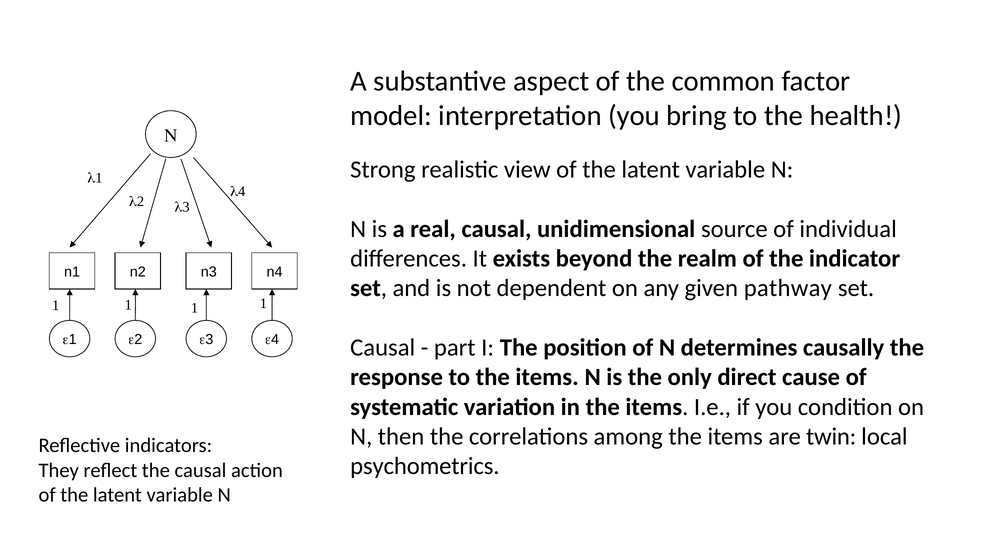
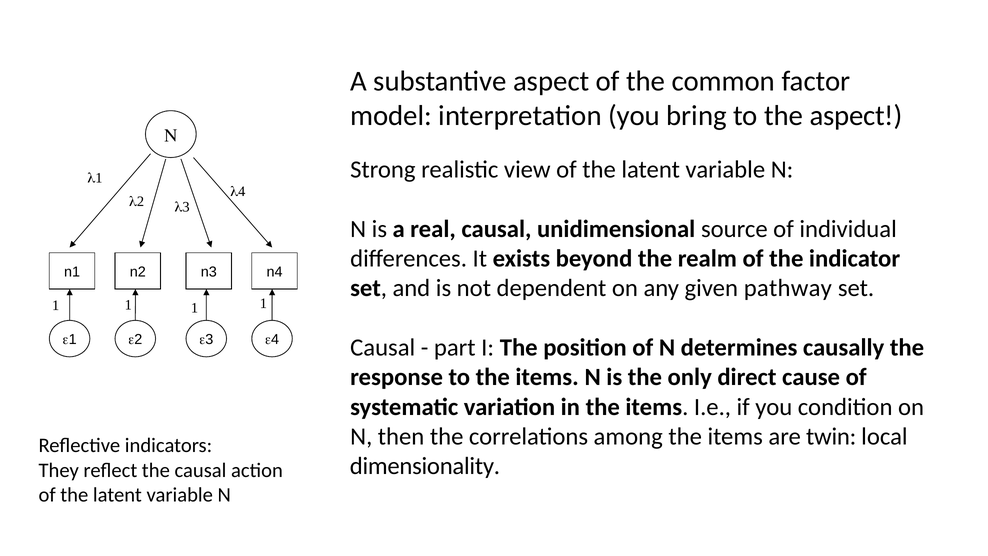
the health: health -> aspect (856, 116)
psychometrics: psychometrics -> dimensionality (425, 466)
